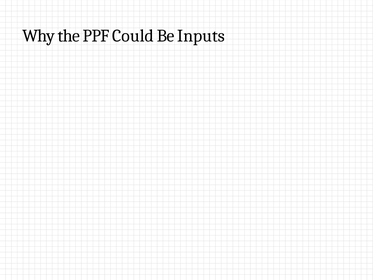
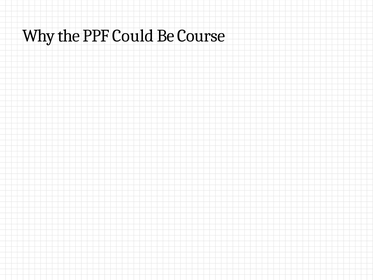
Inputs: Inputs -> Course (201, 36)
